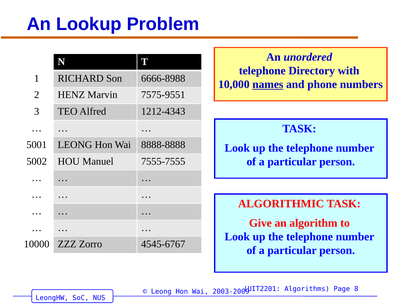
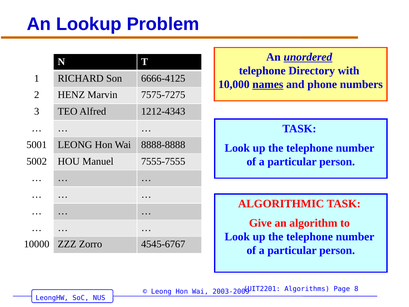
unordered underline: none -> present (308, 57)
6666-8988: 6666-8988 -> 6666-4125 (163, 78)
7575-9551: 7575-9551 -> 7575-7275 (163, 95)
